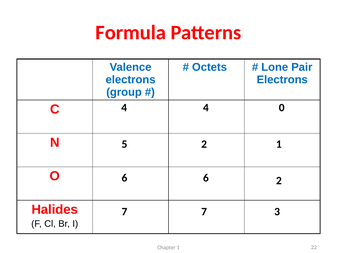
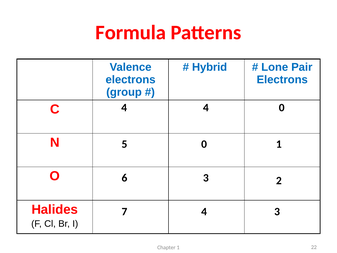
Octets: Octets -> Hybrid (210, 67)
5 2: 2 -> 0 (204, 144)
6 6: 6 -> 3 (206, 178)
7 7: 7 -> 4 (204, 211)
